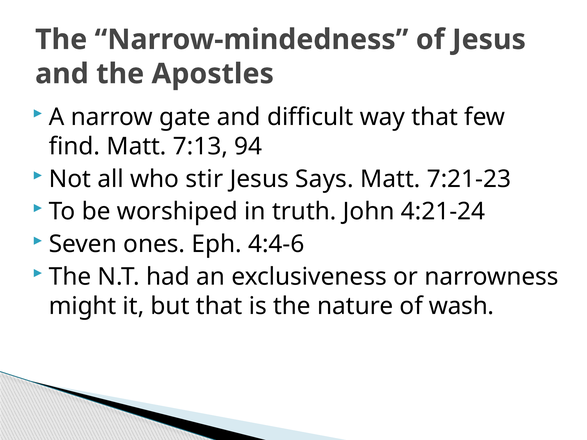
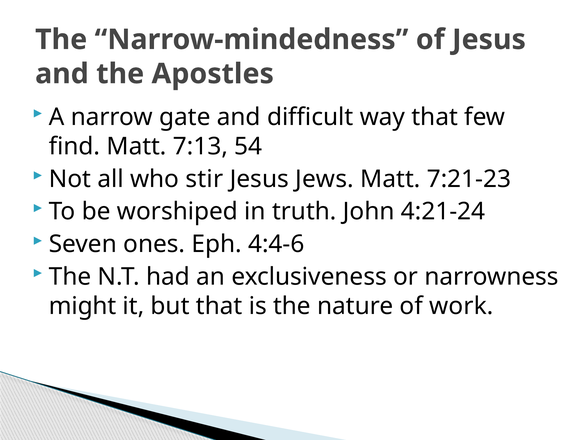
94: 94 -> 54 (248, 146)
Says: Says -> Jews (324, 179)
wash: wash -> work (461, 306)
